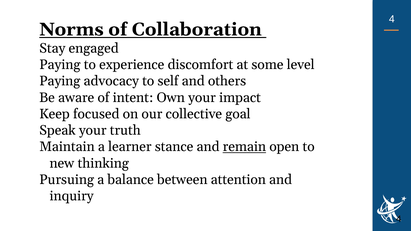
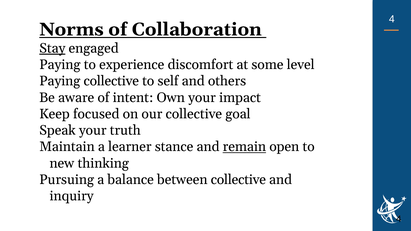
Stay underline: none -> present (52, 48)
Paying advocacy: advocacy -> collective (111, 81)
between attention: attention -> collective (238, 180)
